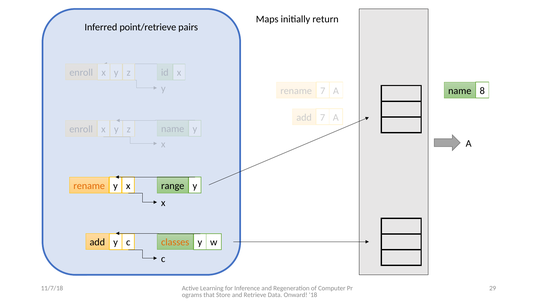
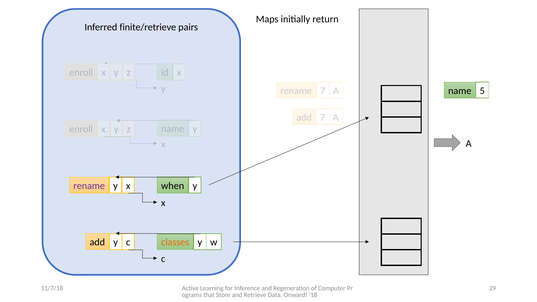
point/retrieve: point/retrieve -> finite/retrieve (148, 27)
8: 8 -> 5 (482, 91)
range: range -> when (173, 186)
rename colour: orange -> purple (89, 186)
